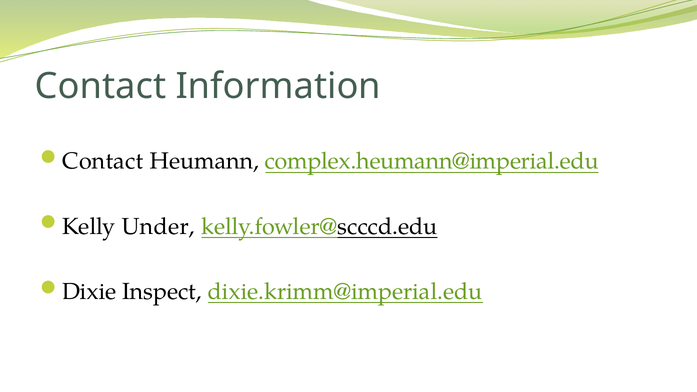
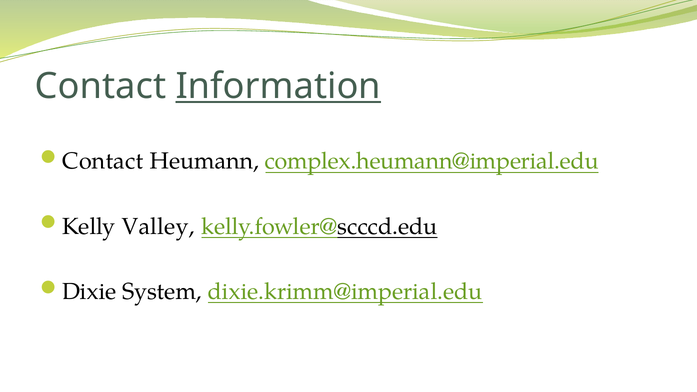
Information underline: none -> present (278, 86)
Under: Under -> Valley (158, 226)
Inspect: Inspect -> System (162, 291)
